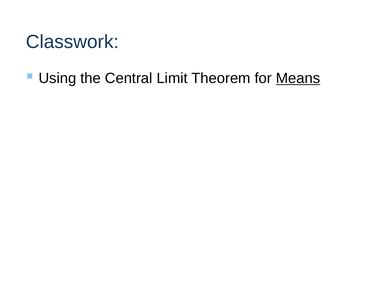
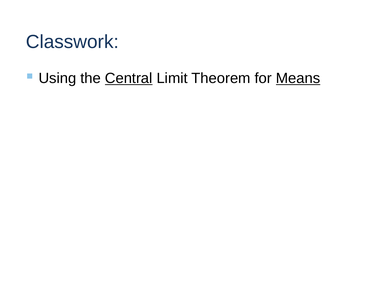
Central underline: none -> present (129, 78)
